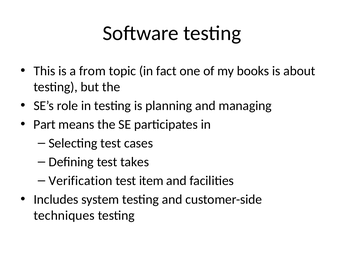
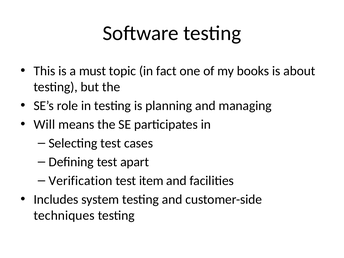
from: from -> must (93, 71)
Part: Part -> Will (44, 124)
takes: takes -> apart (135, 162)
